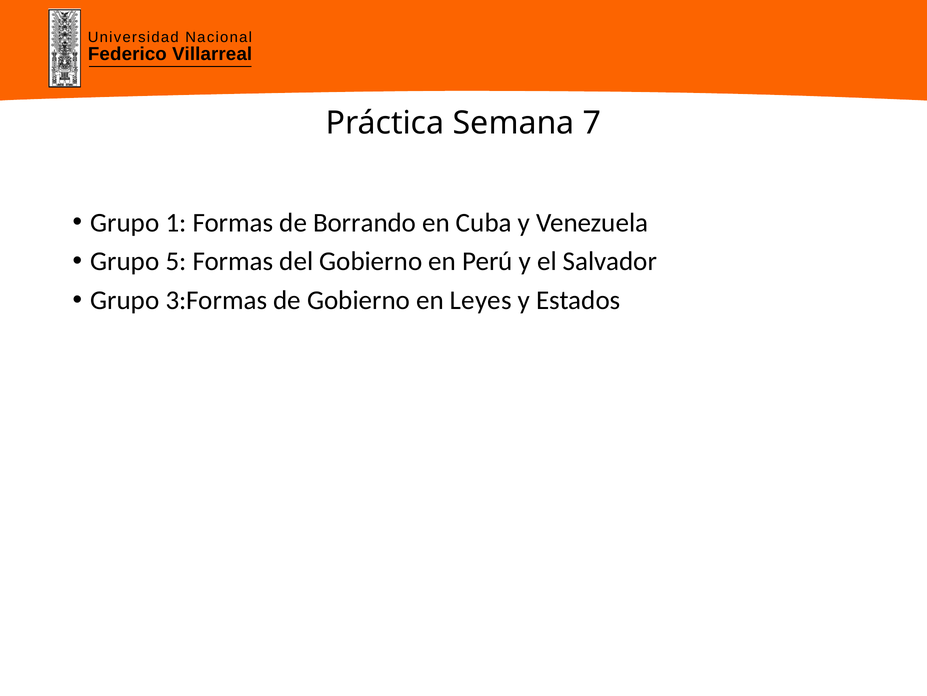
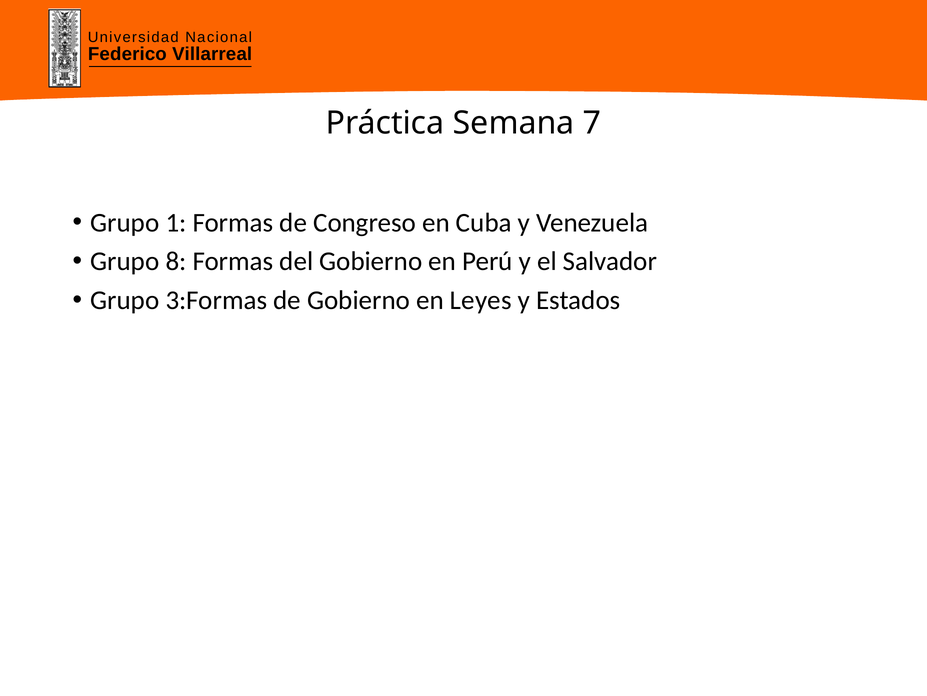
Borrando: Borrando -> Congreso (365, 222)
5: 5 -> 8 (176, 261)
